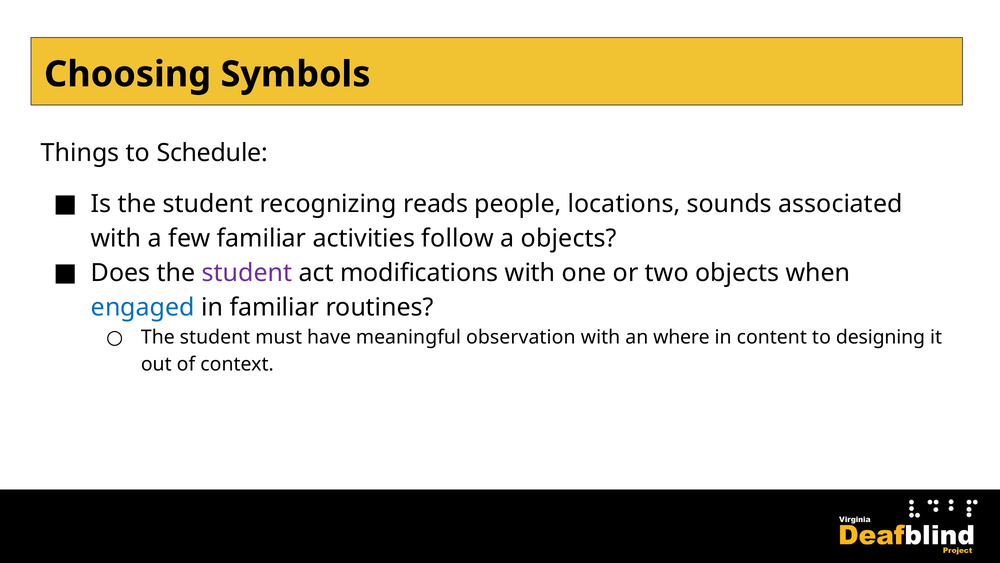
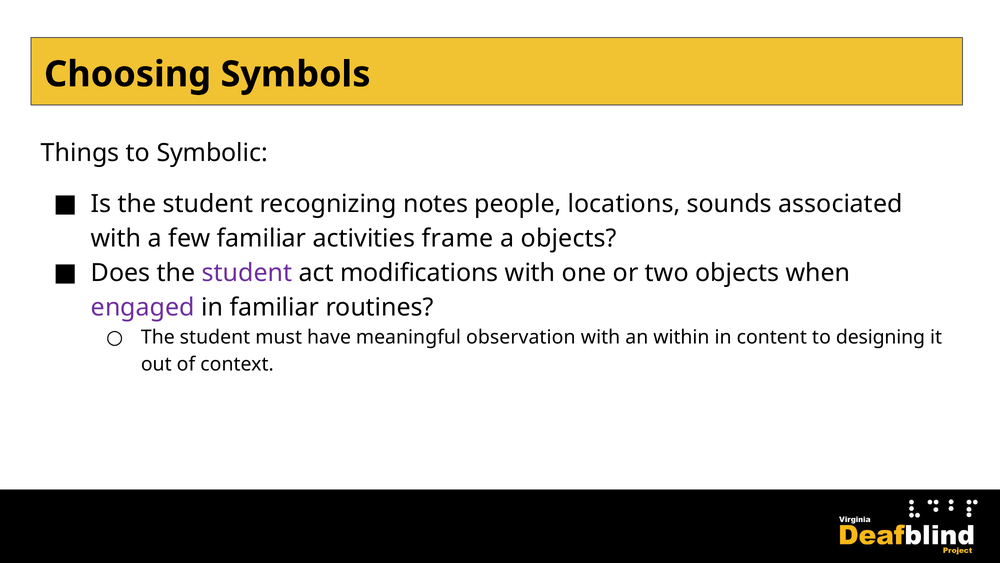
Schedule: Schedule -> Symbolic (212, 153)
reads: reads -> notes (436, 204)
follow: follow -> frame (458, 238)
engaged colour: blue -> purple (143, 307)
where: where -> within (681, 337)
